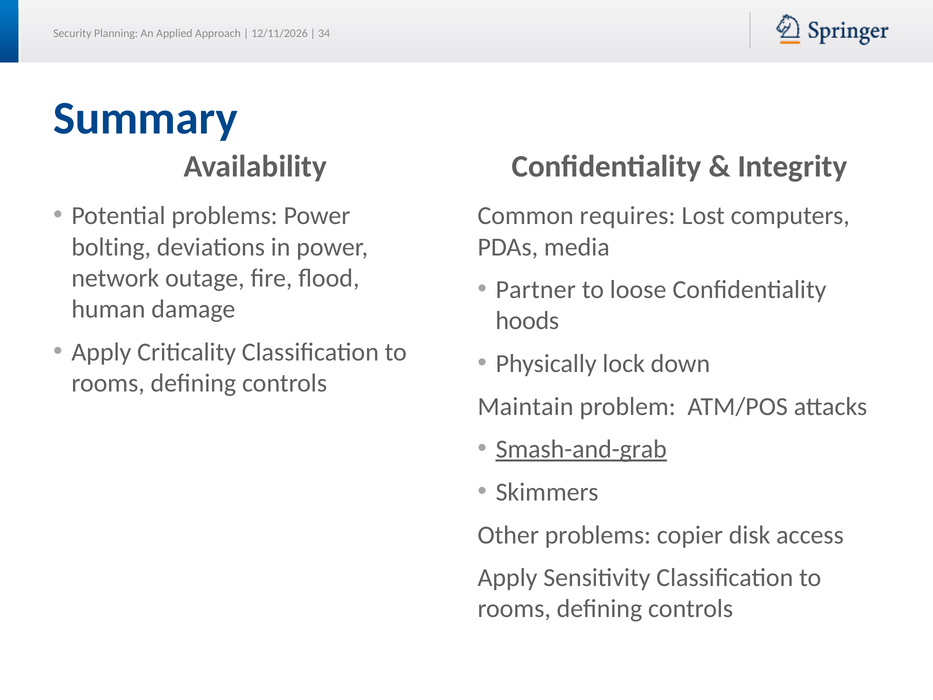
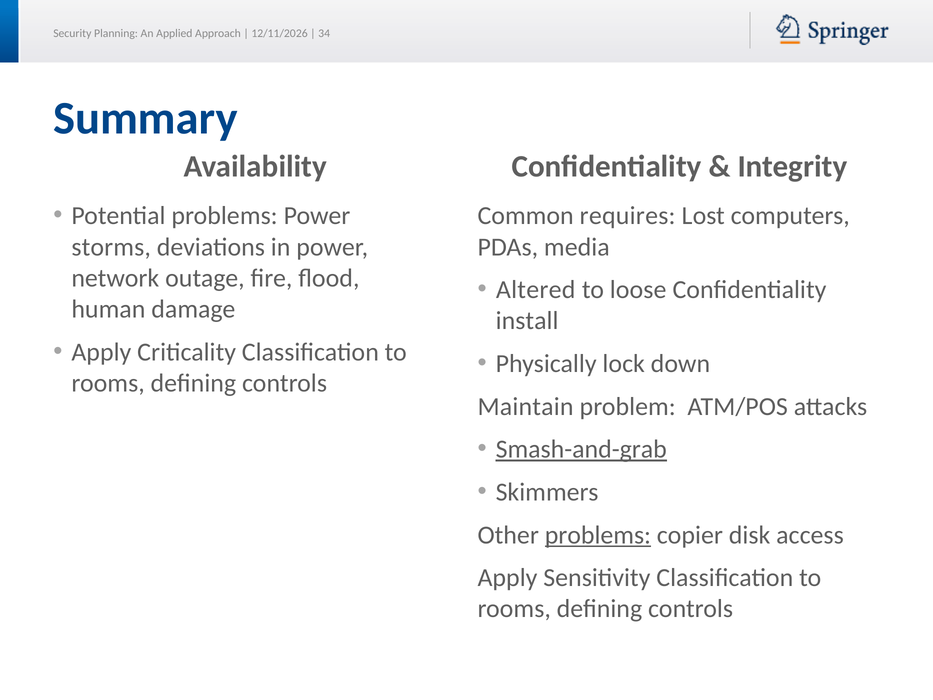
bolting: bolting -> storms (111, 247)
Partner: Partner -> Altered (536, 290)
hoods: hoods -> install (527, 321)
problems underline: none -> present (598, 535)
